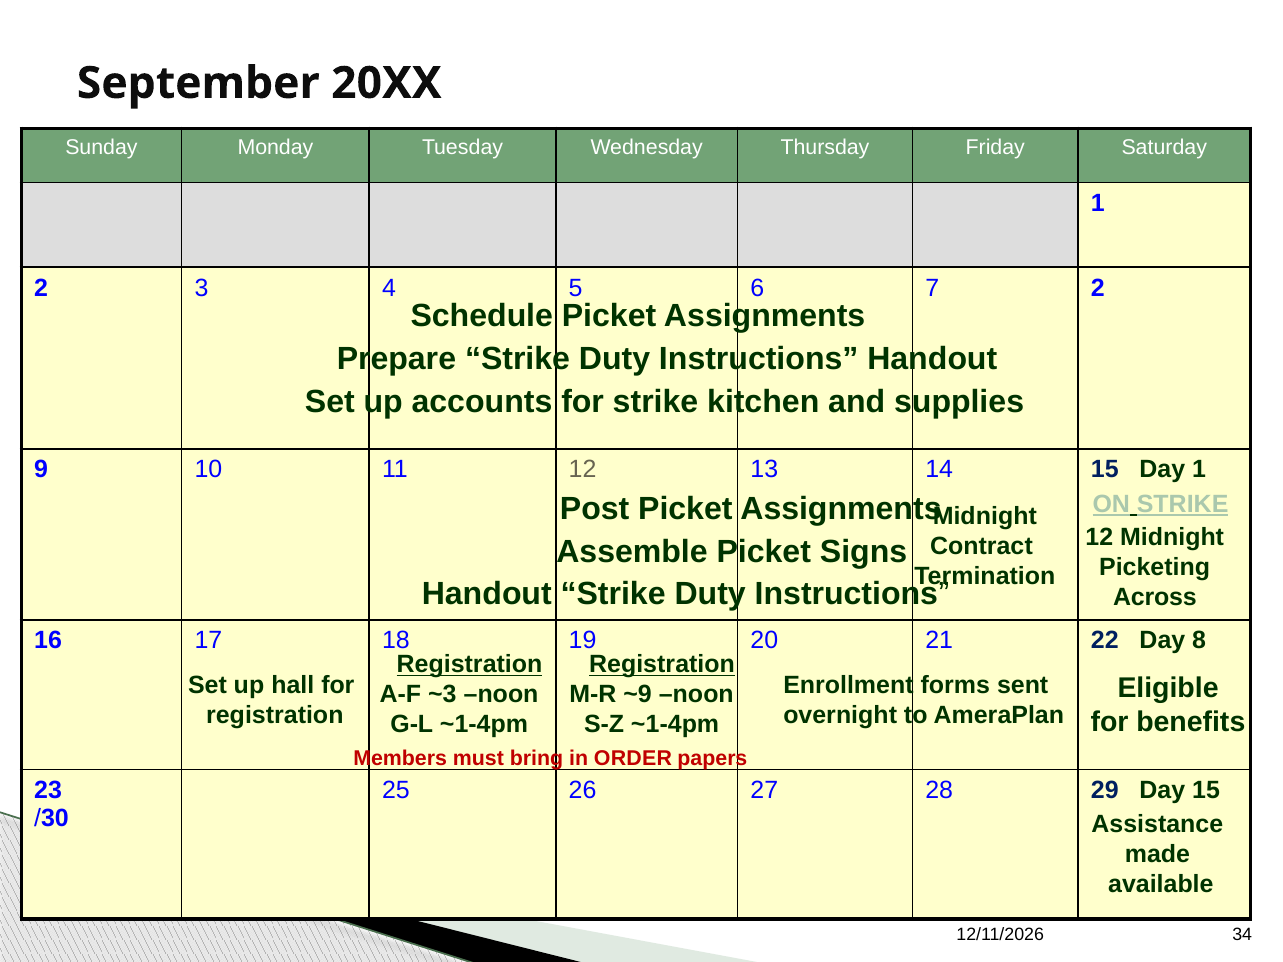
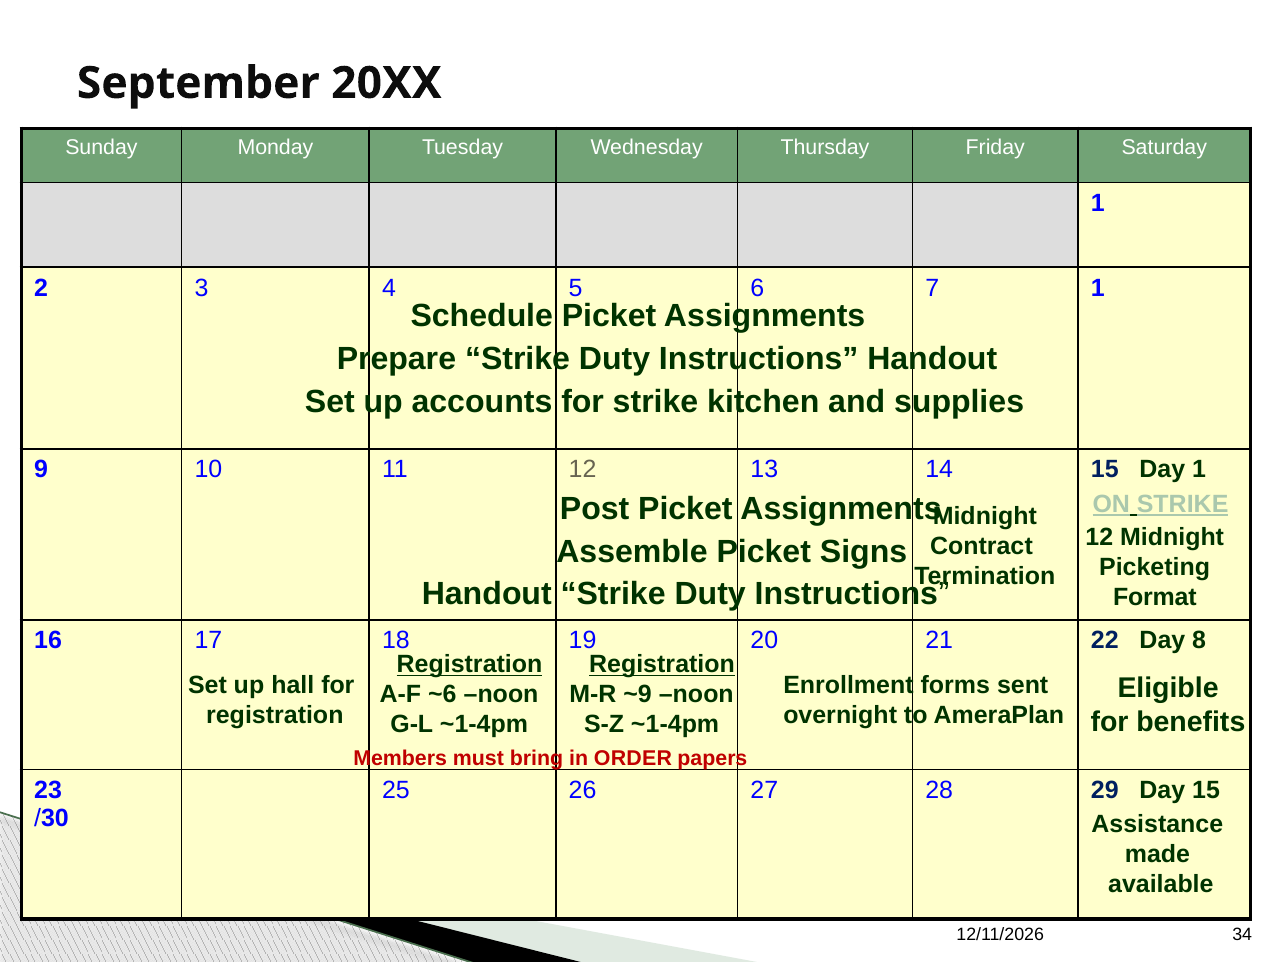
7 2: 2 -> 1 (1098, 288)
Across: Across -> Format (1155, 598)
~3: ~3 -> ~6 (442, 694)
